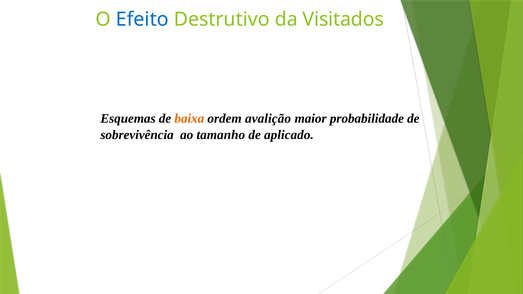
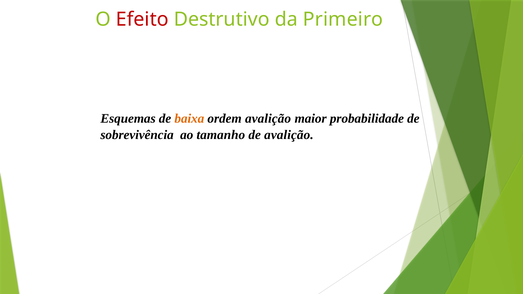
Efeito colour: blue -> red (142, 19)
Visitados: Visitados -> Primeiro (343, 19)
de aplicado: aplicado -> avalição (289, 135)
